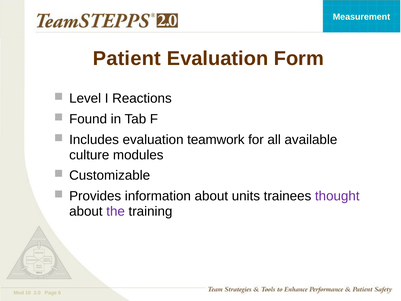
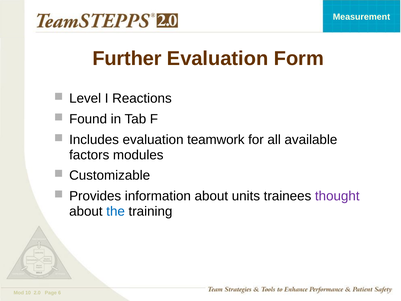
Patient: Patient -> Further (127, 58)
culture: culture -> factors (89, 155)
the colour: purple -> blue (116, 211)
